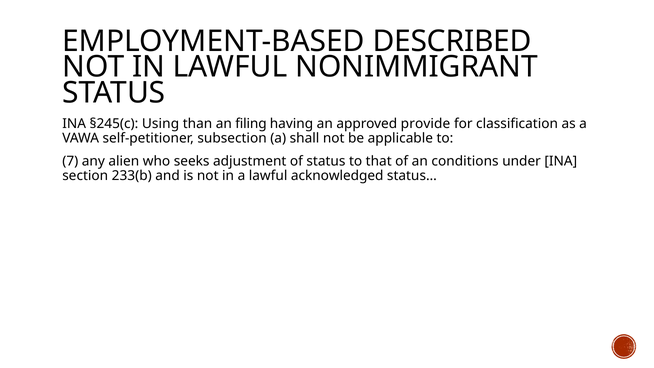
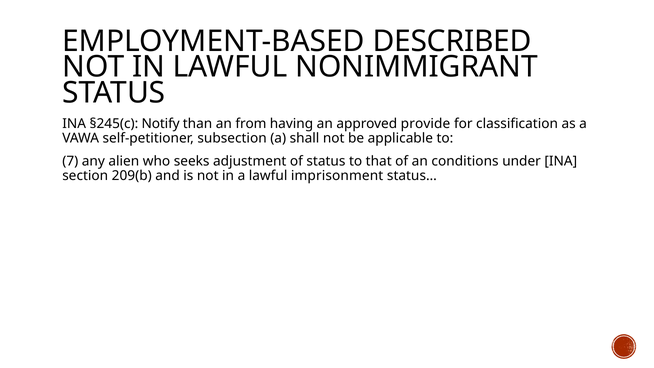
Using: Using -> Notify (161, 124)
filing: filing -> from (251, 124)
233(b: 233(b -> 209(b (132, 176)
acknowledged: acknowledged -> imprisonment (337, 176)
